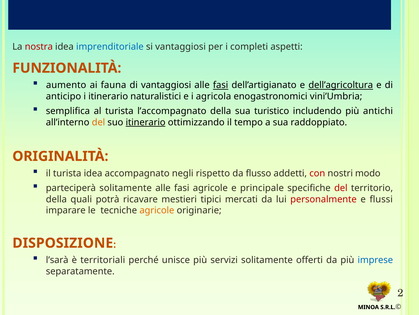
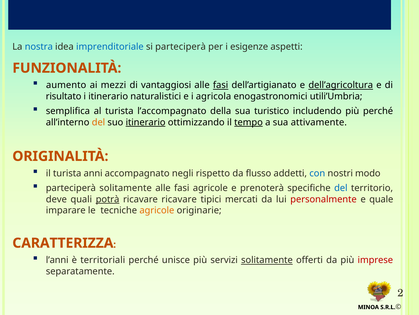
nostra colour: red -> blue (39, 47)
si vantaggiosi: vantaggiosi -> parteciperà (181, 47)
completi: completi -> esigenze (249, 47)
fauna: fauna -> mezzi (114, 85)
anticipo: anticipo -> risultato (64, 96)
vini’Umbria: vini’Umbria -> utili’Umbria (336, 96)
più antichi: antichi -> perché (378, 111)
tempo underline: none -> present (249, 122)
raddoppiato: raddoppiato -> attivamente (319, 122)
turista idea: idea -> anni (93, 173)
con colour: red -> blue (317, 173)
principale: principale -> prenoterà (262, 188)
del colour: red -> blue (341, 188)
della: della -> deve (56, 199)
potrà underline: none -> present (108, 199)
ricavare mestieri: mestieri -> ricavare (179, 199)
flussi: flussi -> quale (381, 199)
DISPOSIZIONE: DISPOSIZIONE -> CARATTERIZZA (63, 243)
l’sarà: l’sarà -> l’anni (57, 260)
solitamente underline: none -> present (267, 260)
imprese colour: blue -> red (375, 260)
